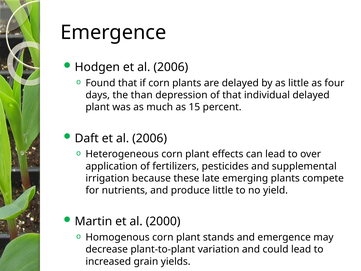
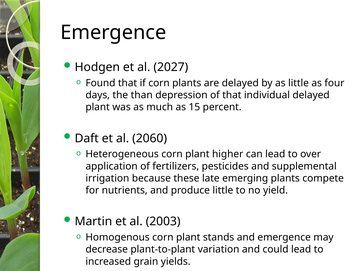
Hodgen et al 2006: 2006 -> 2027 (171, 67)
Daft et al 2006: 2006 -> 2060 (150, 138)
effects: effects -> higher (228, 154)
2000: 2000 -> 2003 (163, 221)
